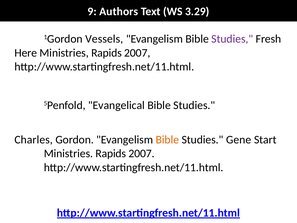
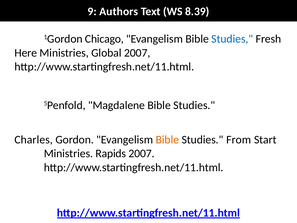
3.29: 3.29 -> 8.39 (197, 12)
Vessels: Vessels -> Chicago (104, 39)
Studies colour: purple -> blue (232, 39)
Rapids: Rapids -> Global (106, 53)
Evangelical: Evangelical -> Magdalene (116, 105)
Gene: Gene -> From (239, 140)
